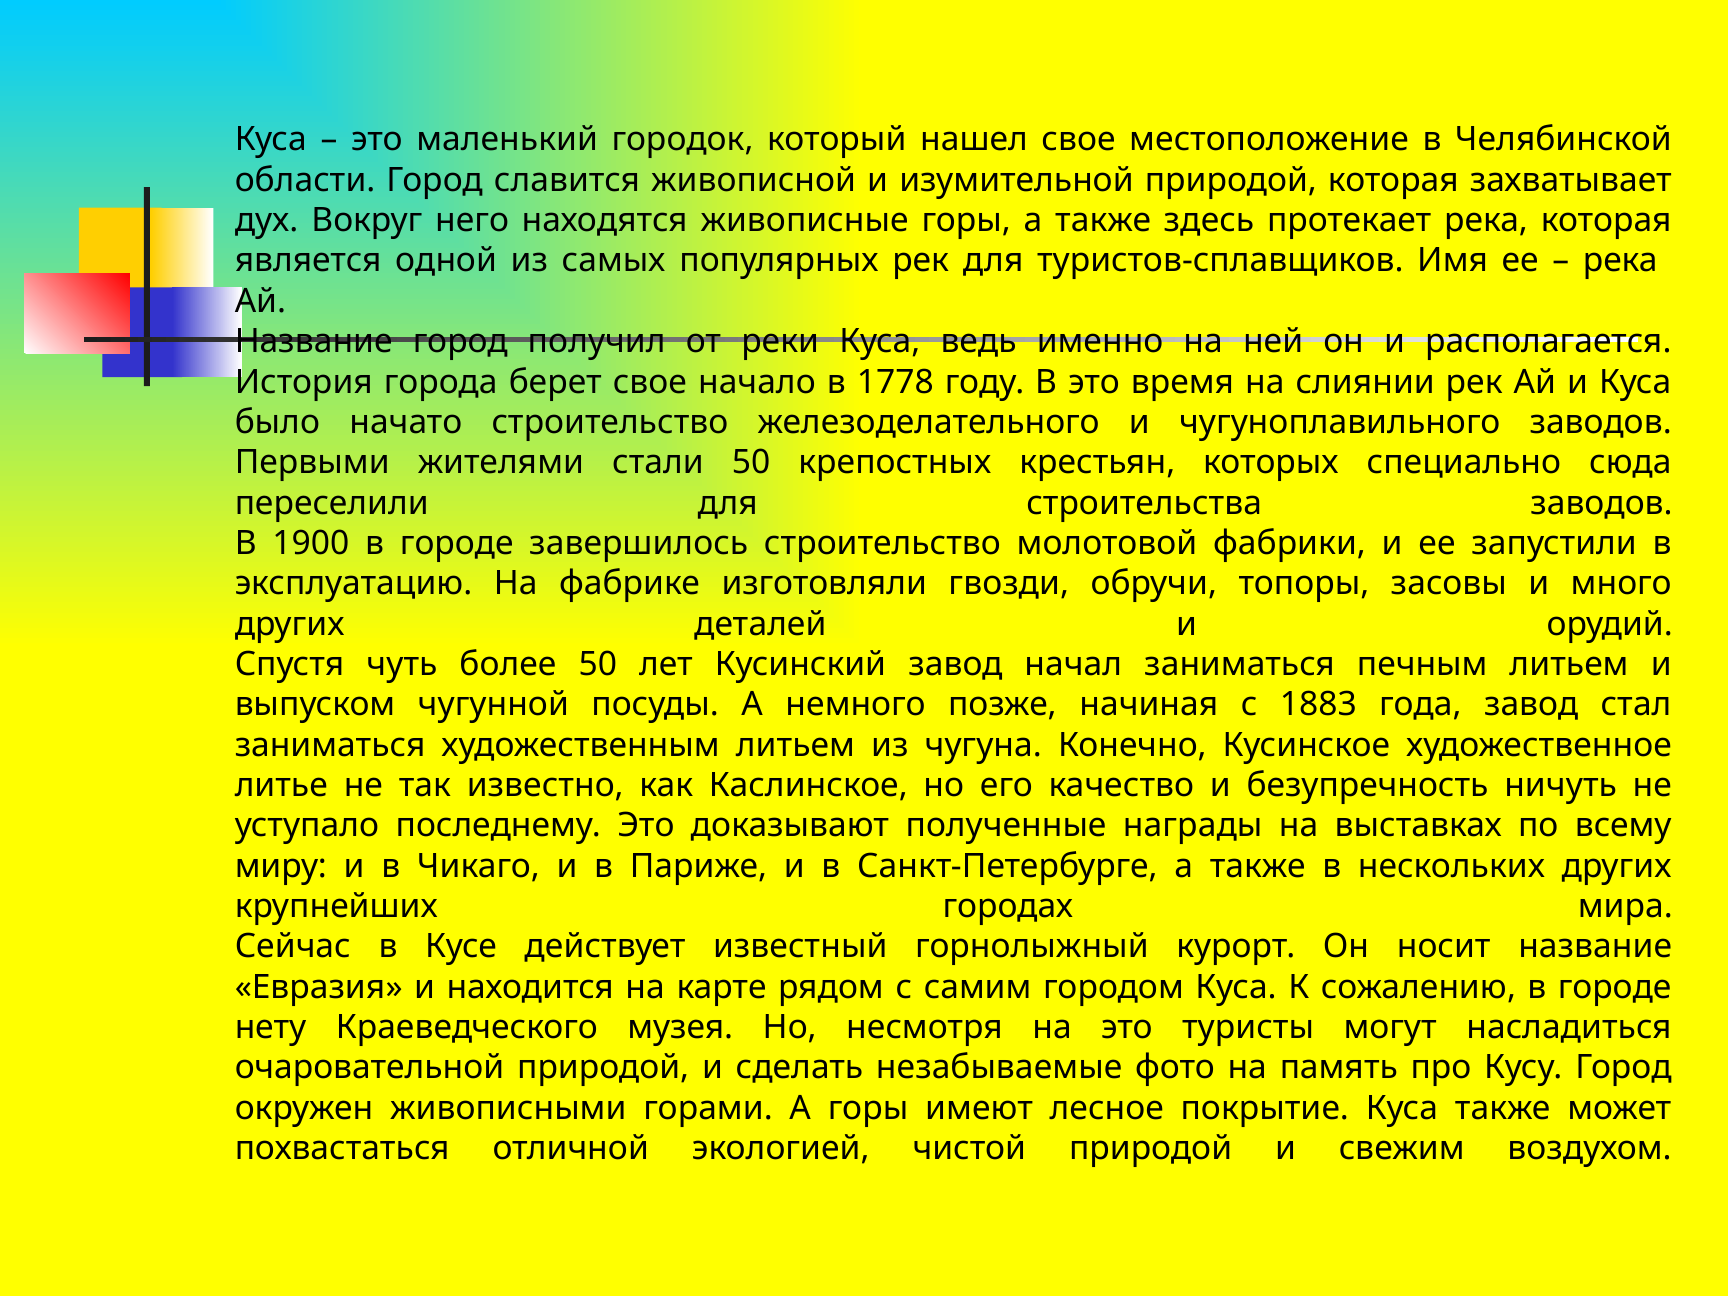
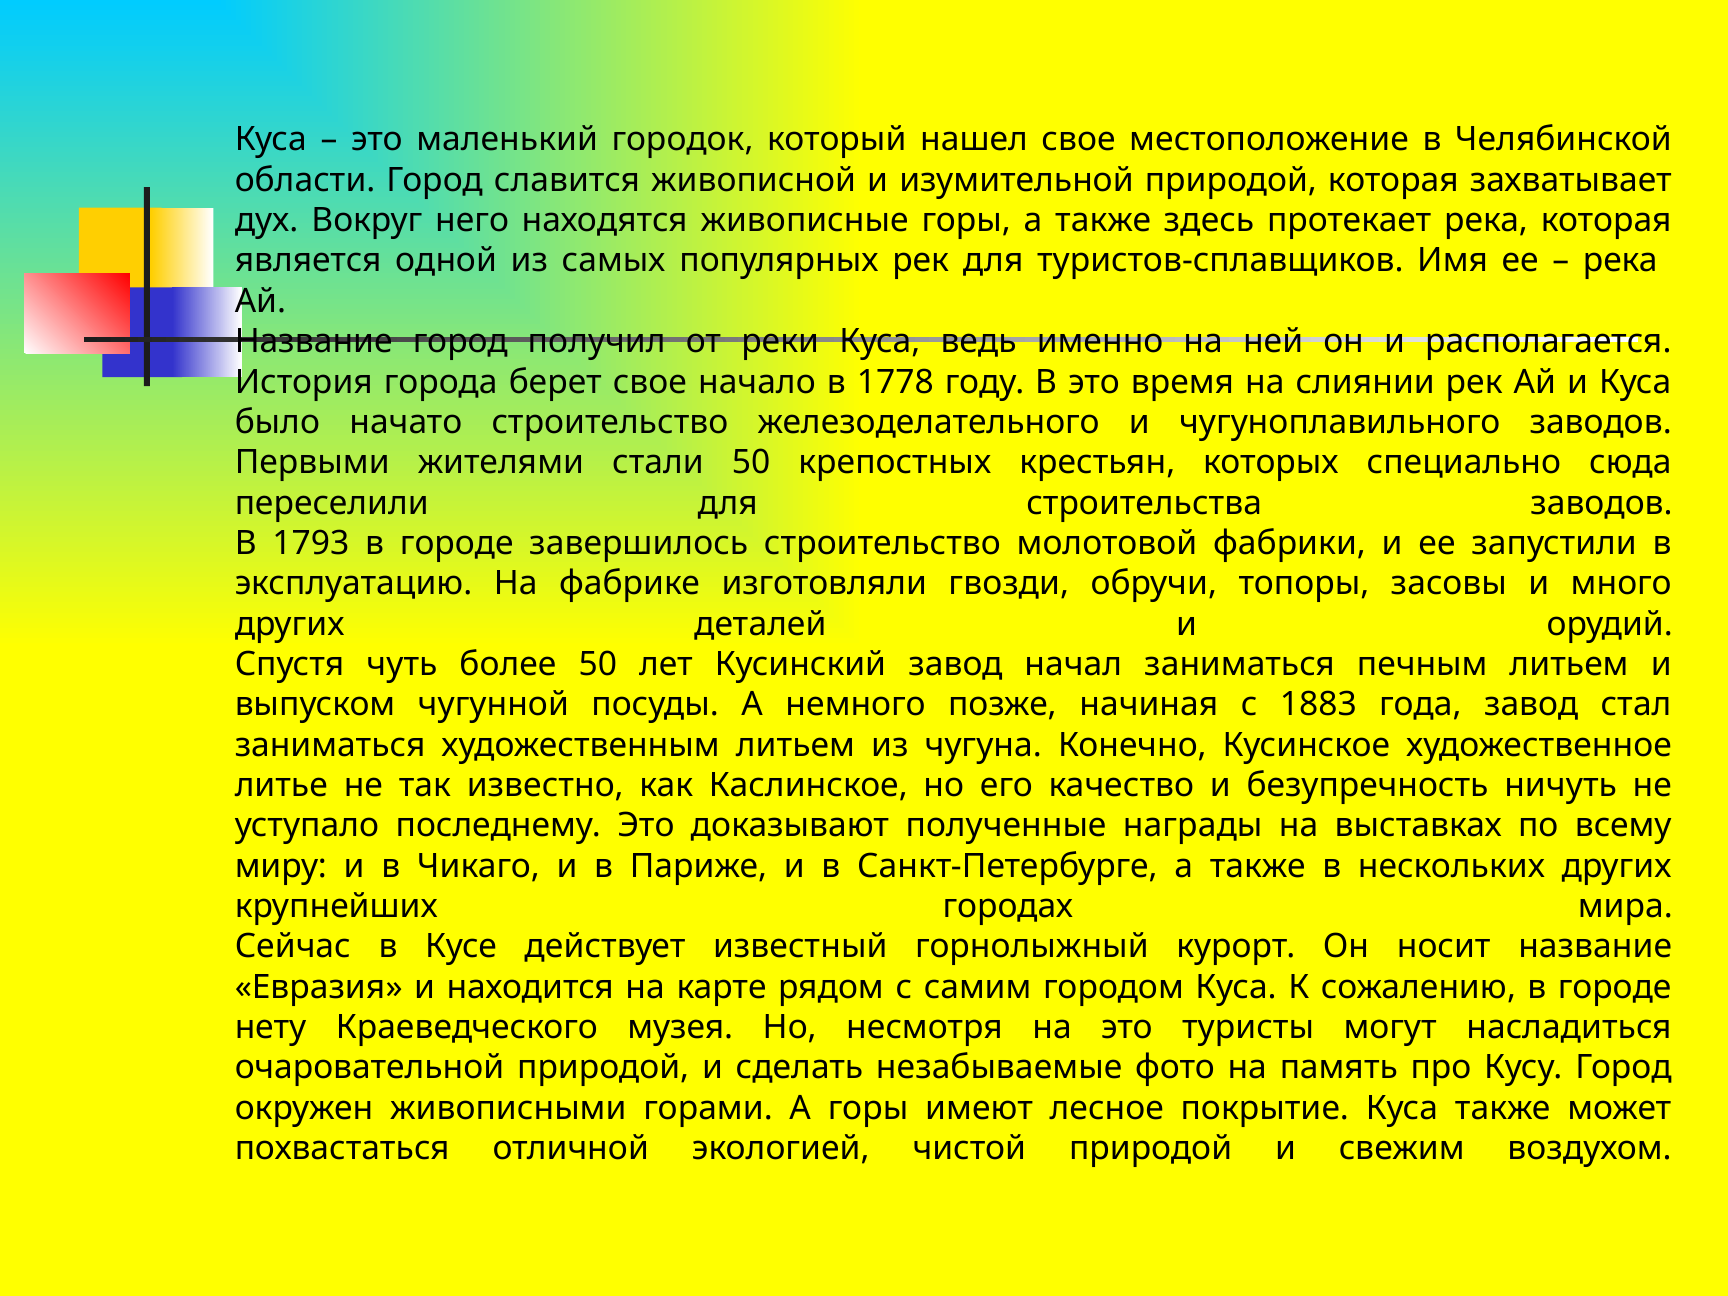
1900: 1900 -> 1793 (311, 543)
